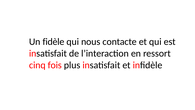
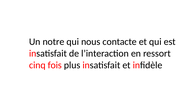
fidèle: fidèle -> notre (53, 42)
